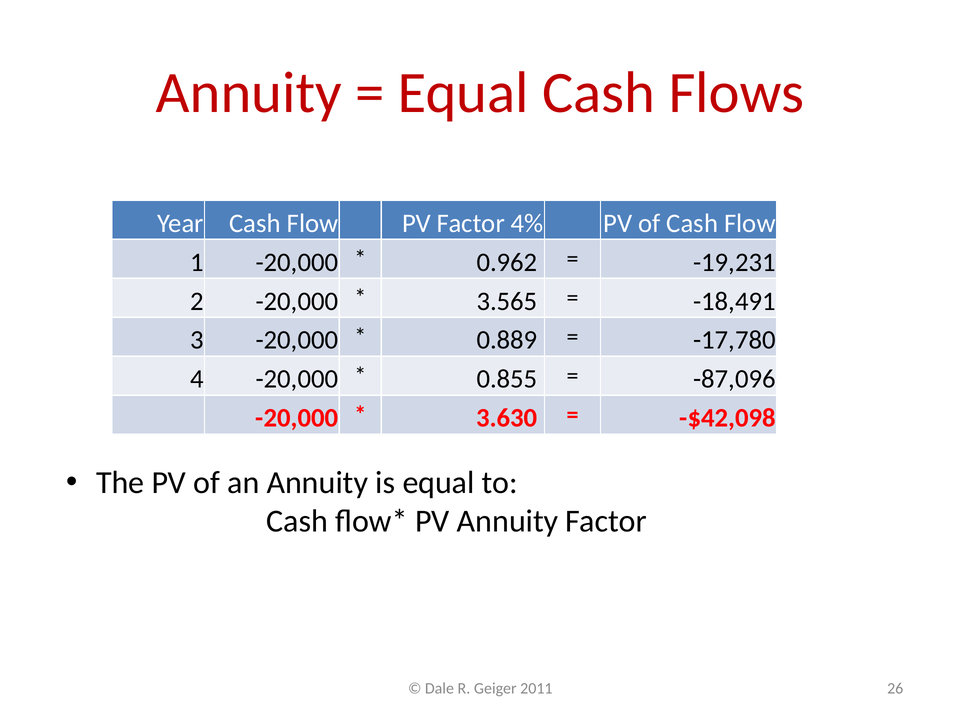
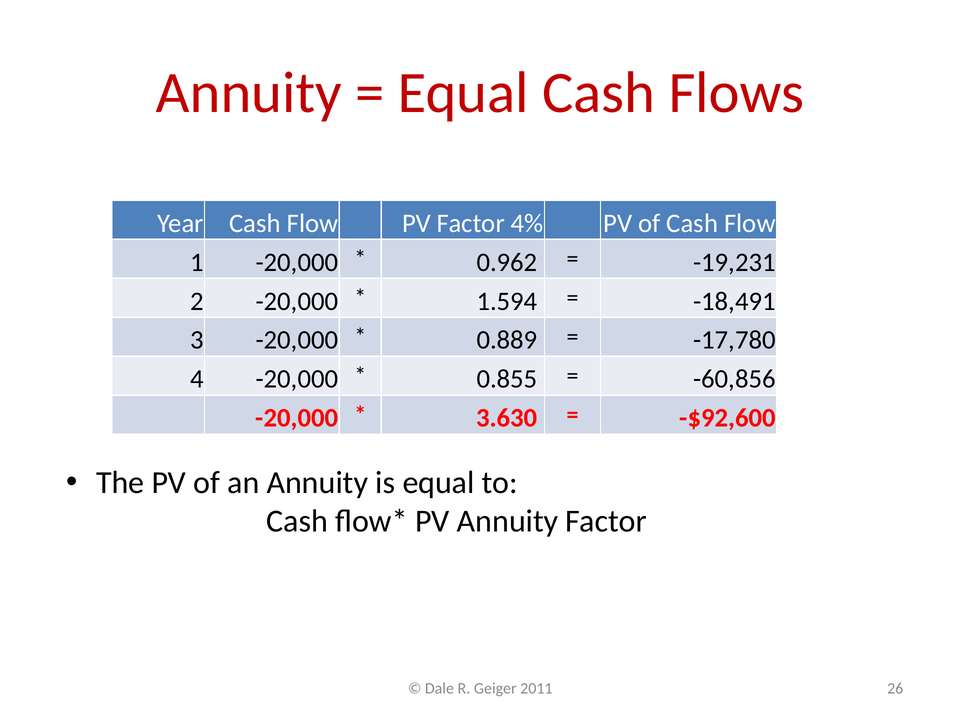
3.565: 3.565 -> 1.594 (507, 301)
-87,096: -87,096 -> -60,856 (734, 379)
-$42,098: -$42,098 -> -$92,600 (727, 418)
